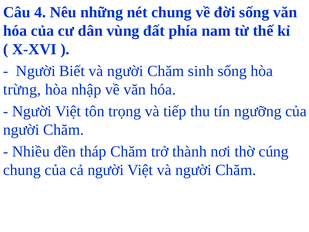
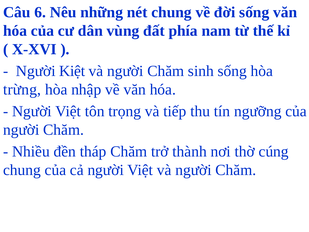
4: 4 -> 6 (40, 12)
Biết: Biết -> Kiệt (72, 71)
